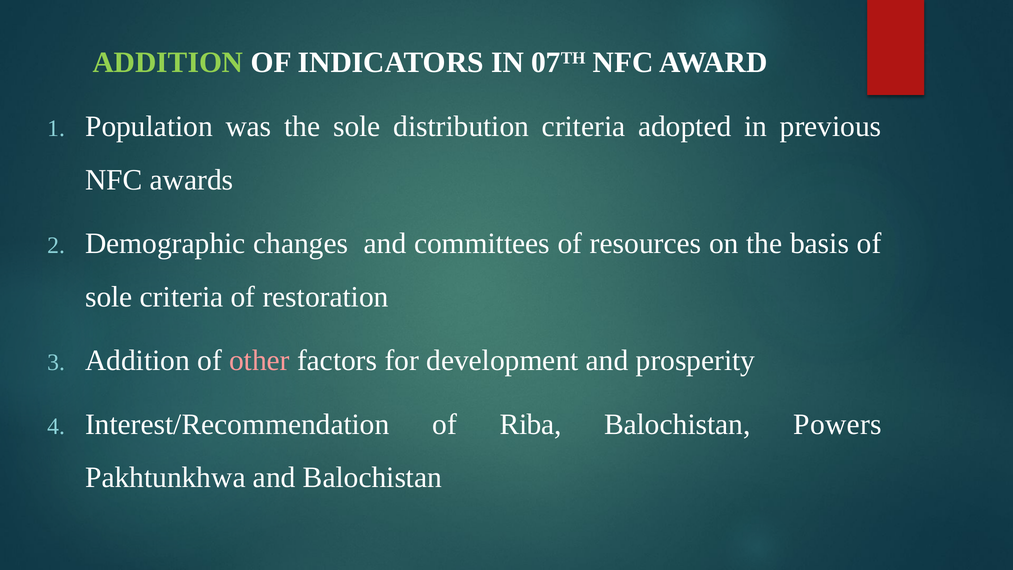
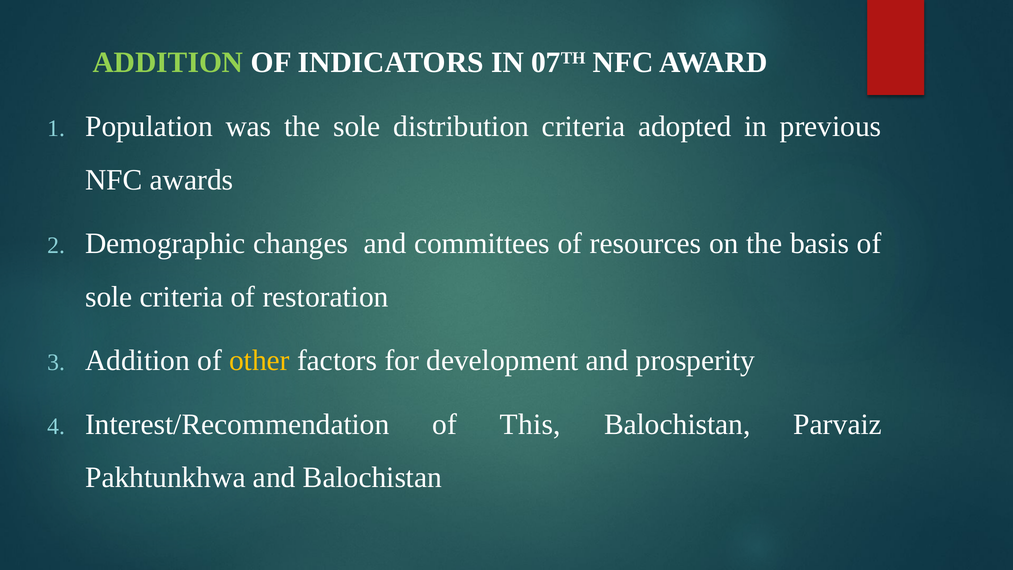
other colour: pink -> yellow (259, 360)
Riba: Riba -> This (530, 424)
Powers: Powers -> Parvaiz (838, 424)
